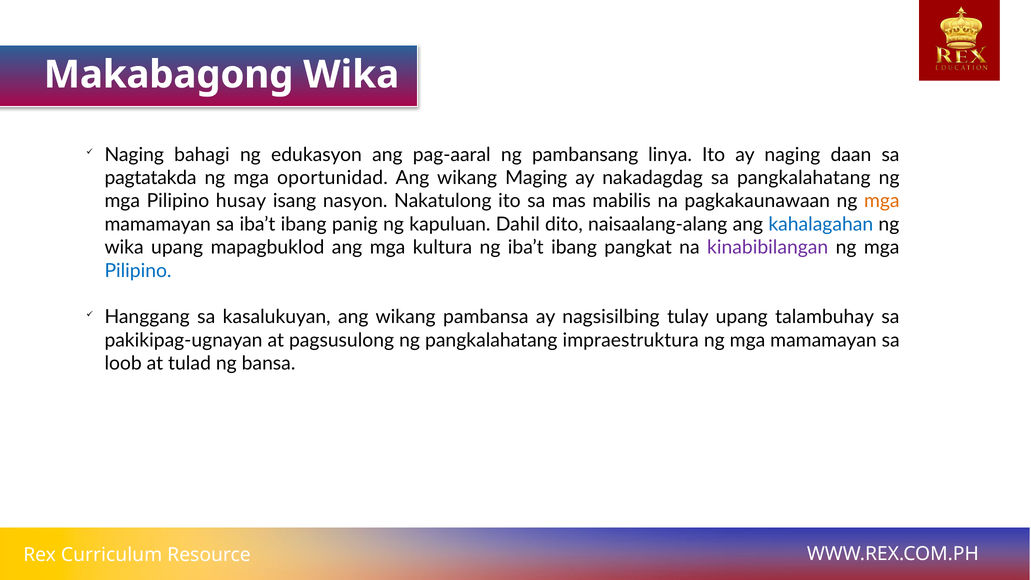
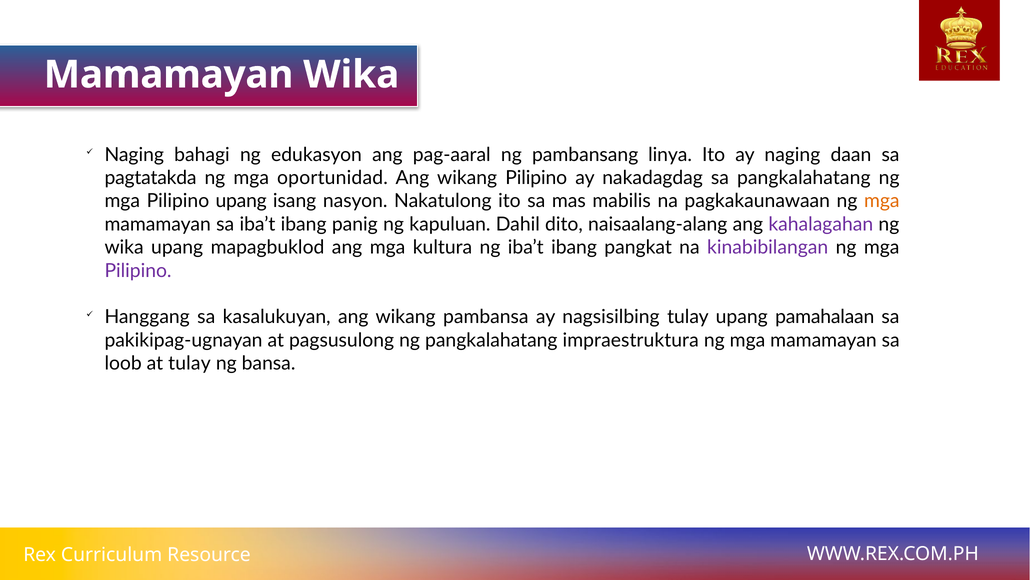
Makabagong: Makabagong -> Mamamayan (169, 75)
wikang Maging: Maging -> Pilipino (536, 178)
Pilipino husay: husay -> upang (241, 201)
kahalagahan colour: blue -> purple (821, 224)
Pilipino colour: blue -> purple (138, 271)
talambuhay: talambuhay -> pamahalaan (825, 317)
at tulad: tulad -> tulay (189, 363)
